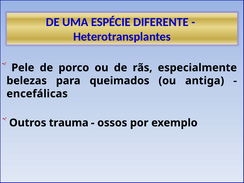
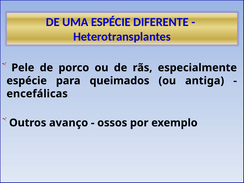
belezas: belezas -> espécie (27, 81)
trauma: trauma -> avanço (69, 123)
